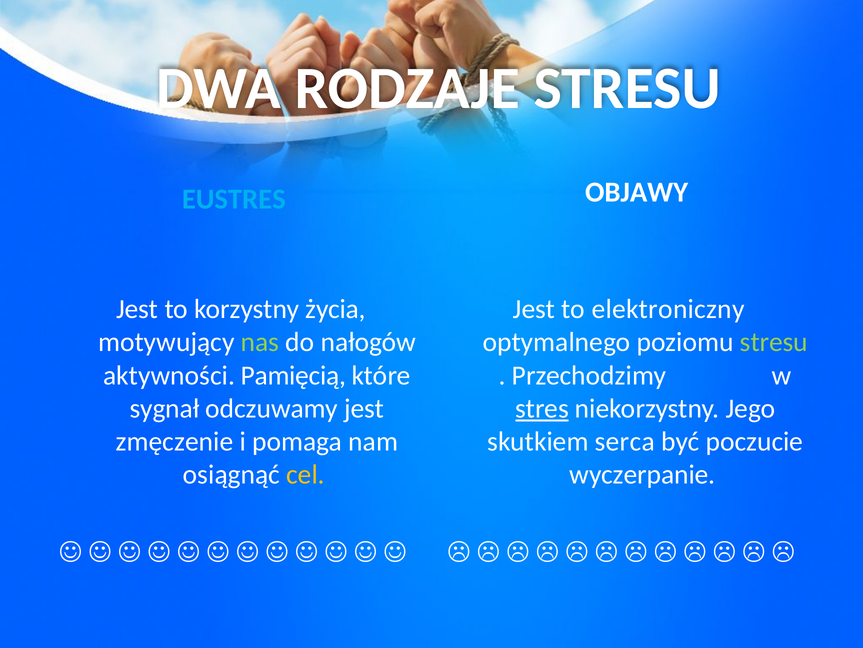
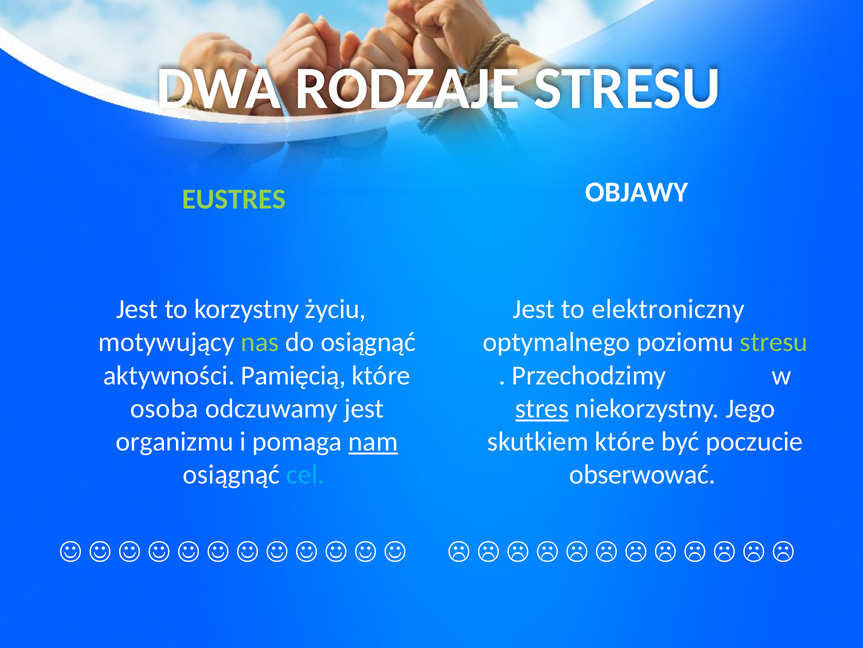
EUSTRES colour: light blue -> light green (234, 199)
życia: życia -> życiu (336, 309)
do nałogów: nałogów -> osiągnąć (368, 342)
sygnał: sygnał -> osoba (164, 408)
zmęczenie: zmęczenie -> organizmu (175, 441)
nam underline: none -> present (373, 441)
skutkiem serca: serca -> które (625, 441)
cel colour: yellow -> light blue (306, 474)
wyczerpanie: wyczerpanie -> obserwować (642, 474)
